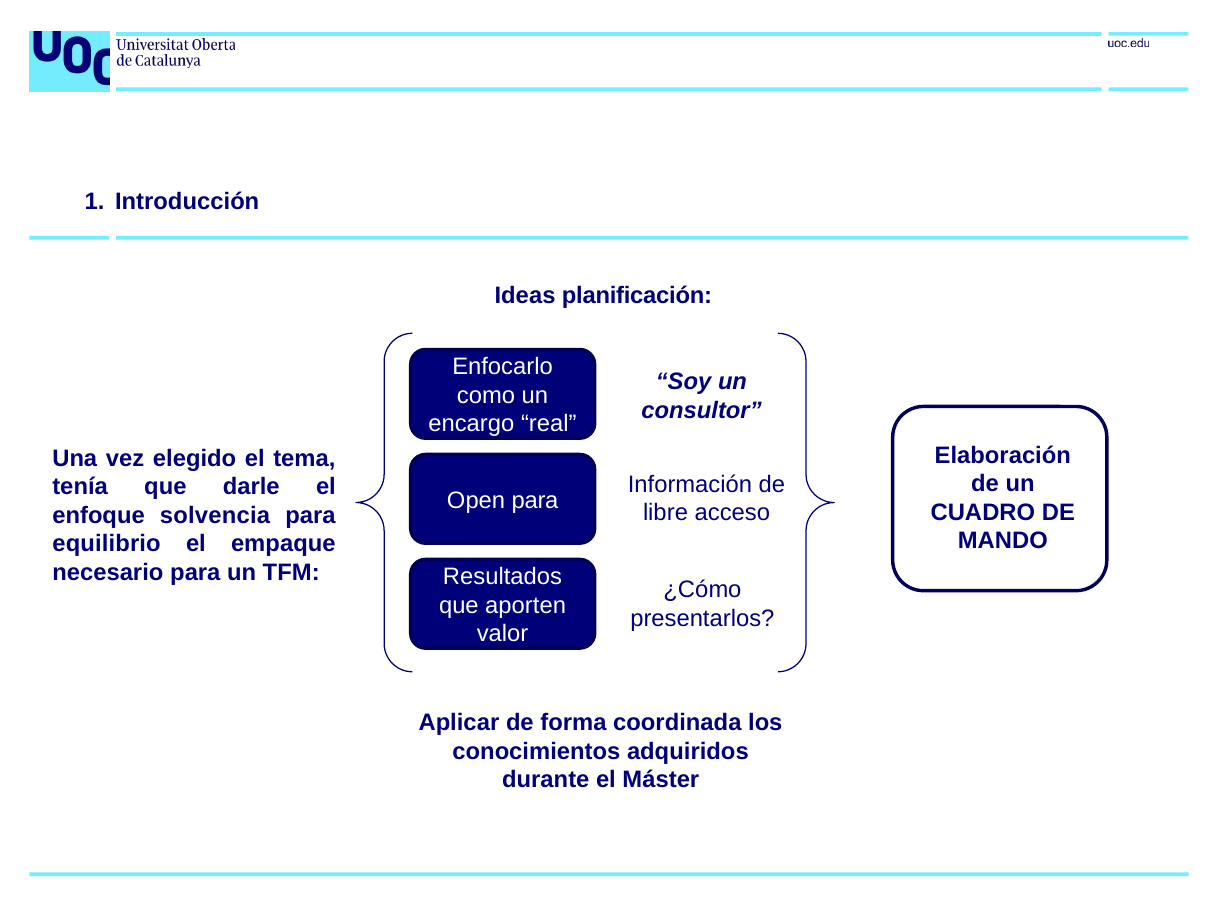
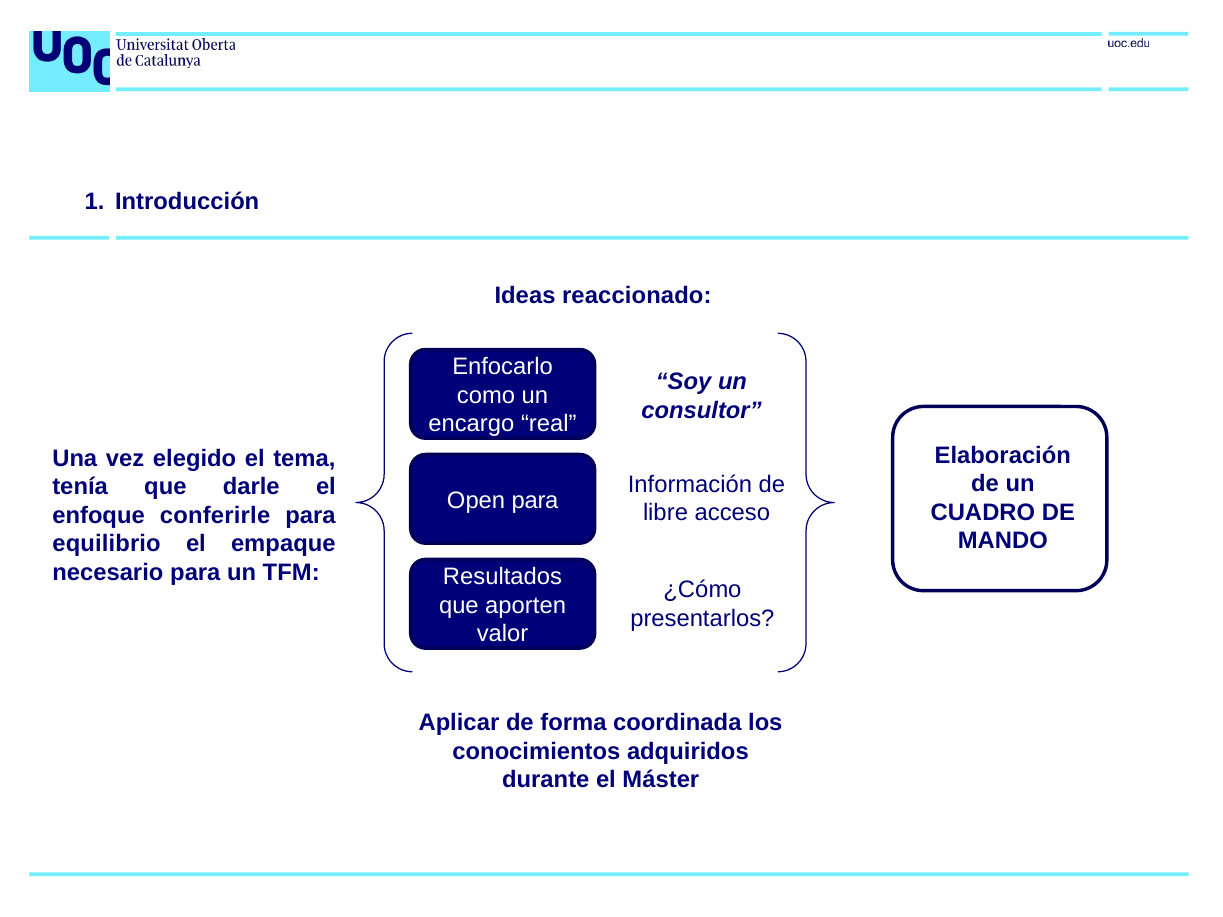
planificación: planificación -> reaccionado (637, 295)
solvencia: solvencia -> conferirle (215, 516)
